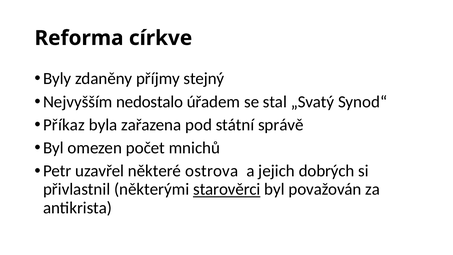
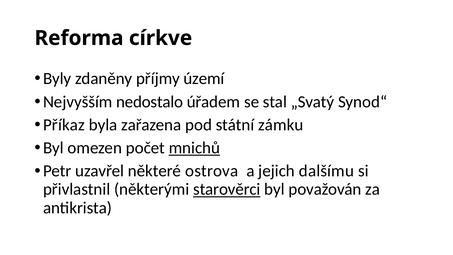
stejný: stejný -> území (204, 79)
správě: správě -> zámku (281, 125)
mnichů underline: none -> present (194, 148)
dobrých: dobrých -> dalšímu (326, 171)
